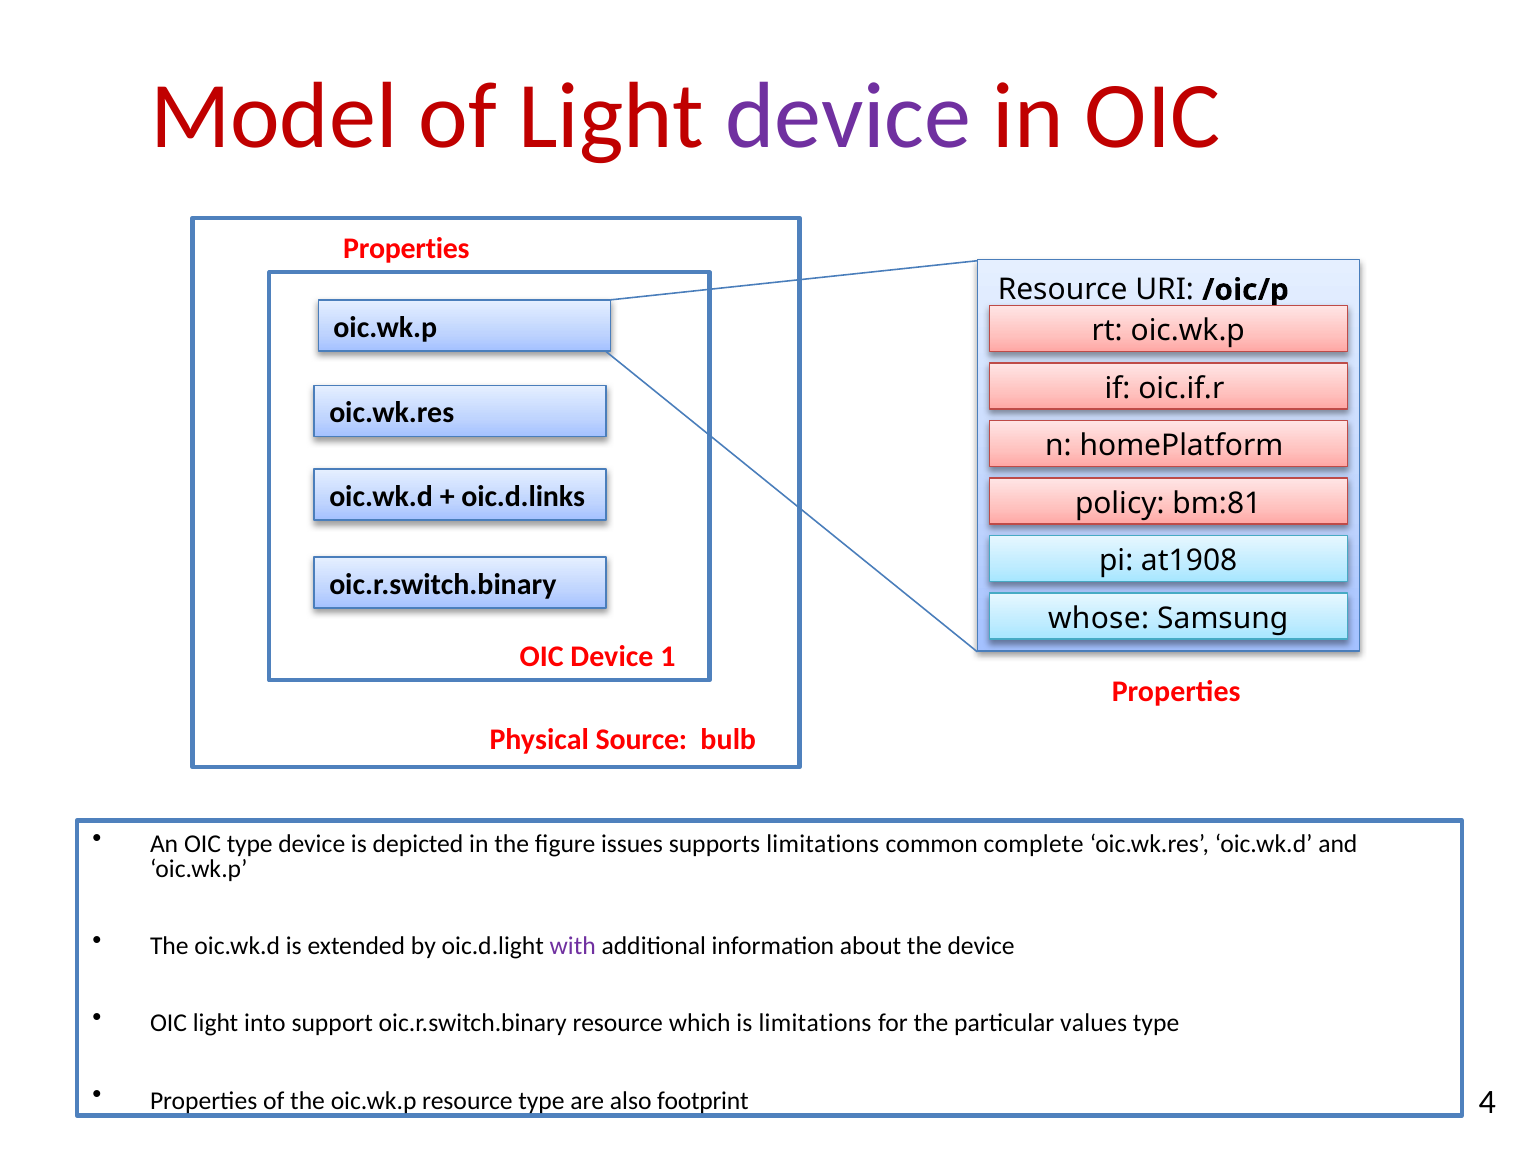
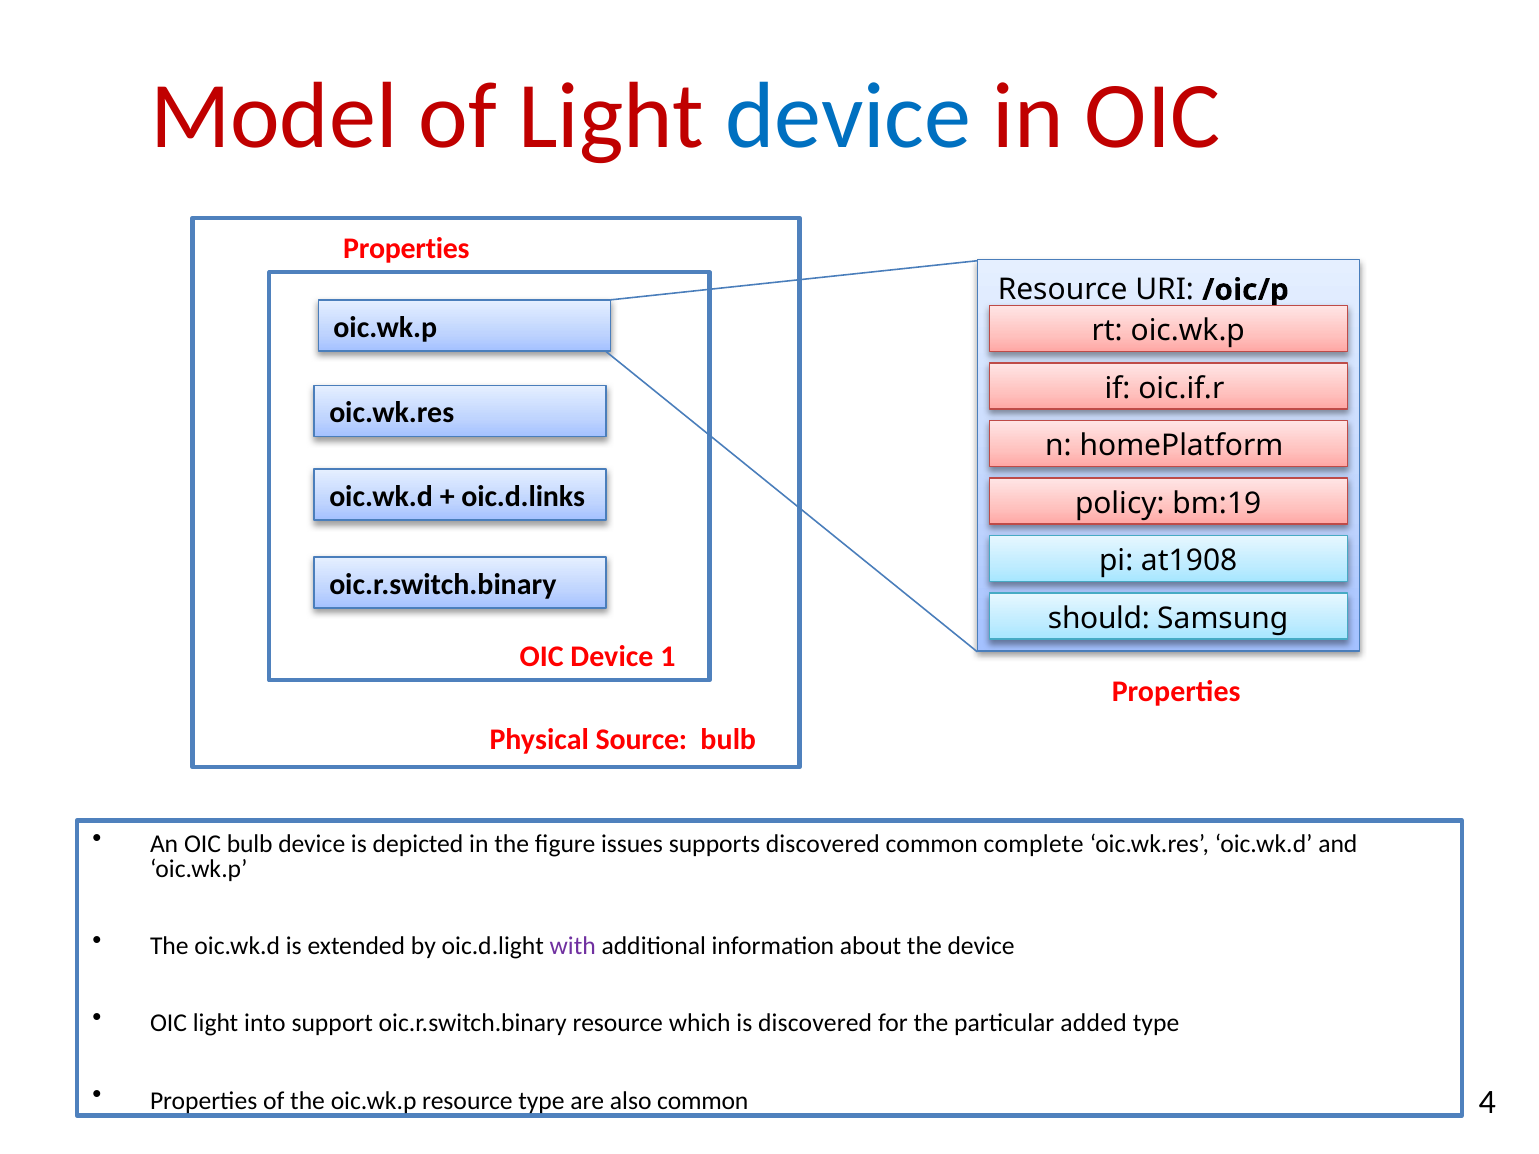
device colour: purple -> blue (848, 117)
bm:81: bm:81 -> bm:19 (1217, 503)
whose: whose -> should (1099, 618)
OIC type: type -> bulb (250, 845)
supports limitations: limitations -> discovered (823, 845)
is limitations: limitations -> discovered (815, 1024)
values: values -> added (1094, 1024)
also footprint: footprint -> common (703, 1101)
